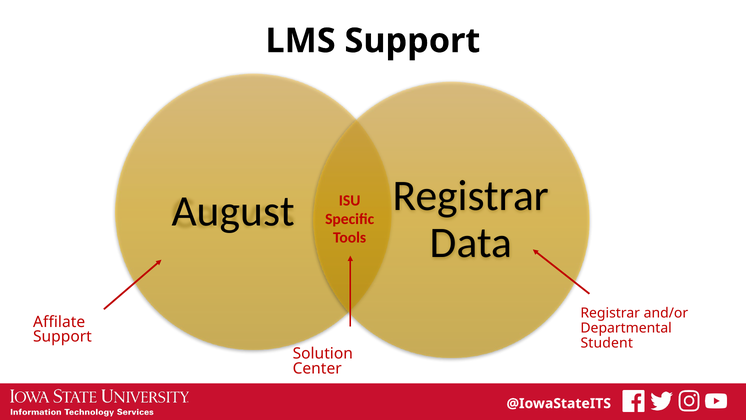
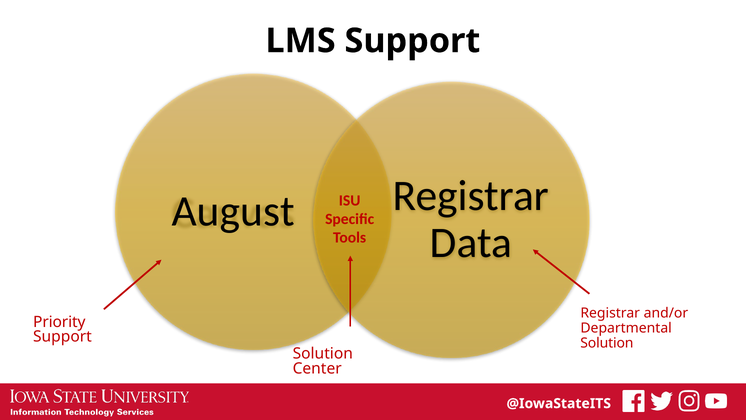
Affilate: Affilate -> Priority (59, 322)
Student: Student -> Solution (607, 343)
